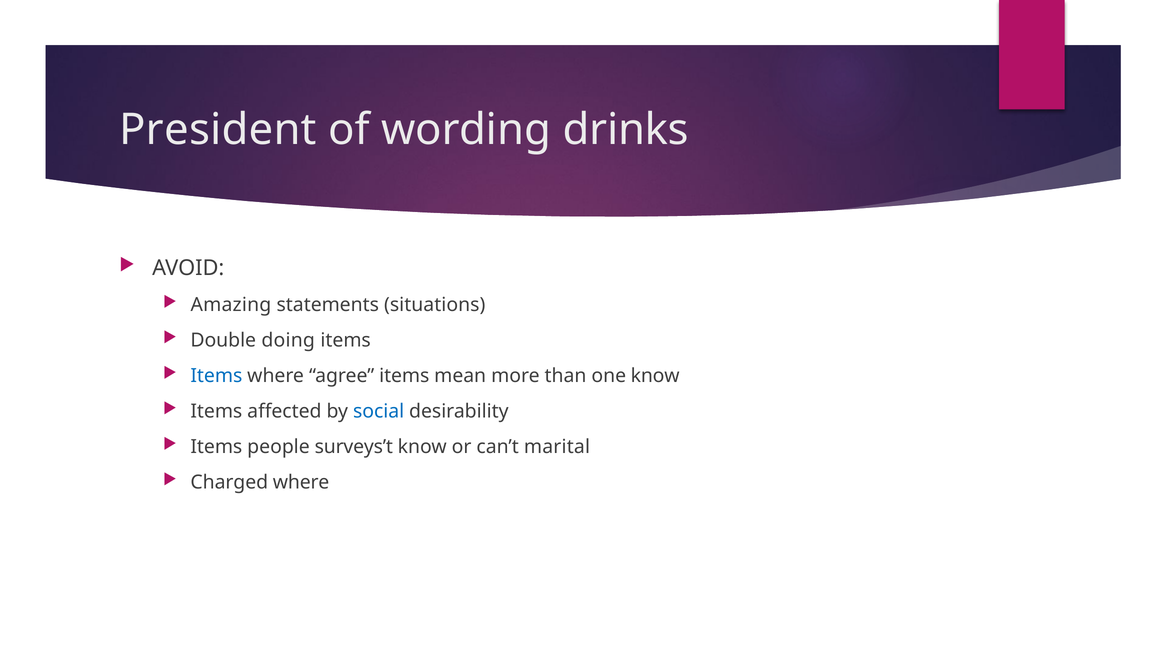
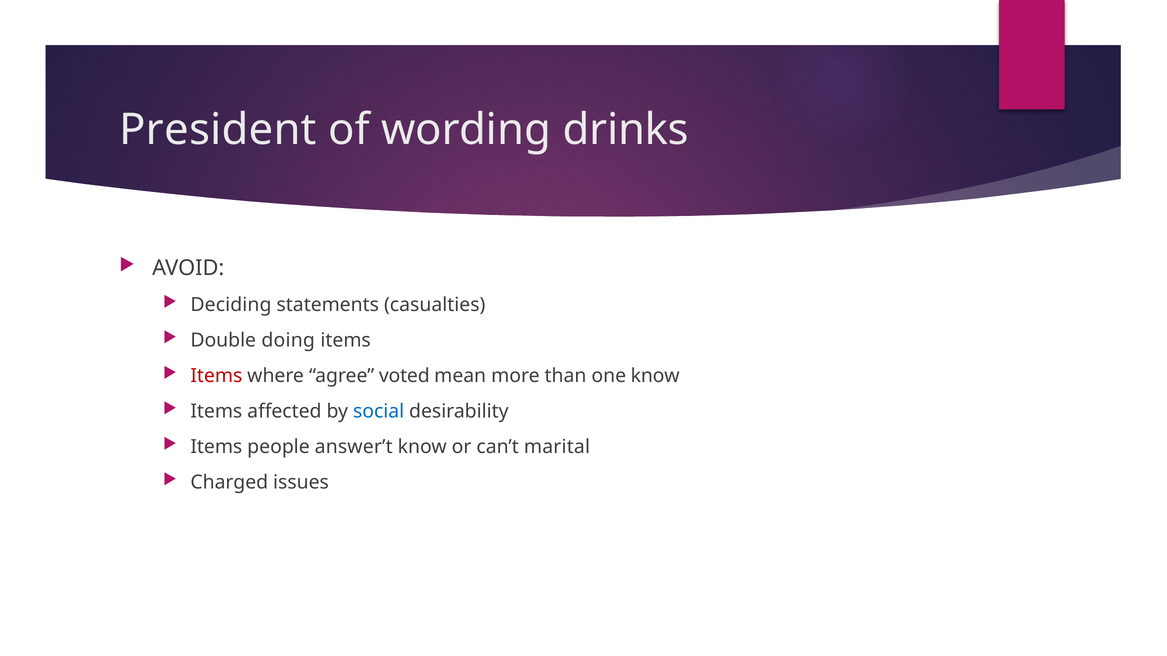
Amazing: Amazing -> Deciding (231, 305)
situations: situations -> casualties (435, 305)
Items colour: blue -> red (216, 376)
agree items: items -> voted (404, 376)
surveys’t: surveys’t -> answer’t (354, 447)
Charged where: where -> issues (301, 482)
